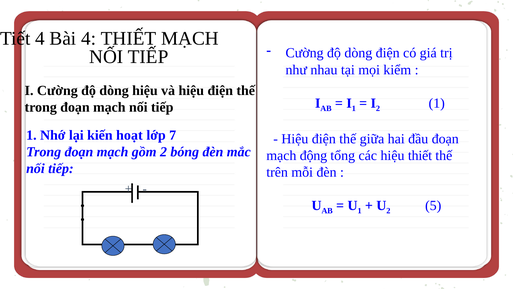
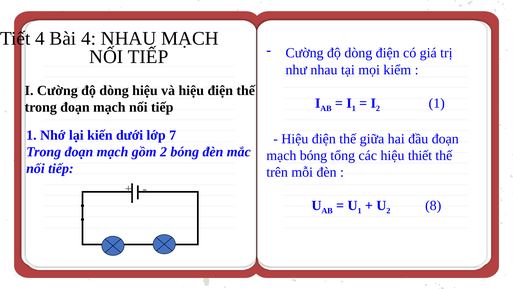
4 THIẾT: THIẾT -> NHAU (129, 38)
hoạt: hoạt -> dưới (130, 135)
mạch động: động -> bóng (313, 155)
5: 5 -> 8 (433, 205)
